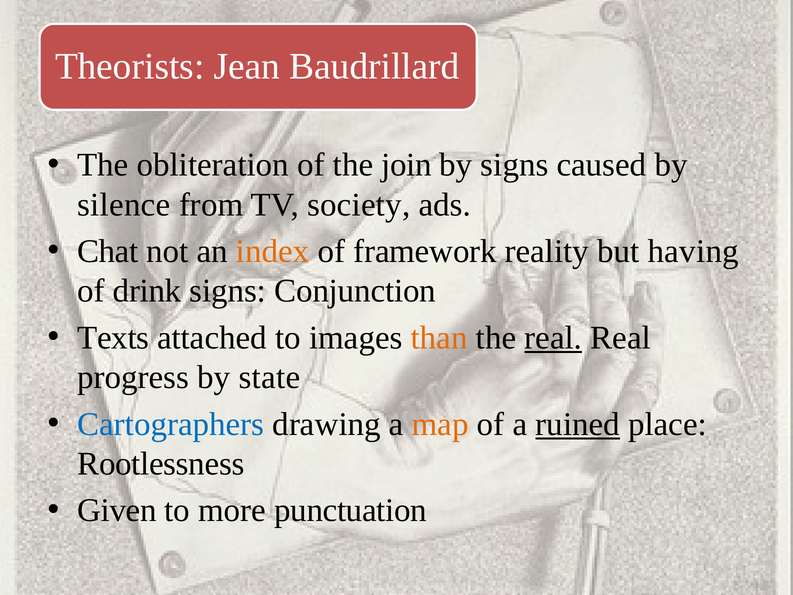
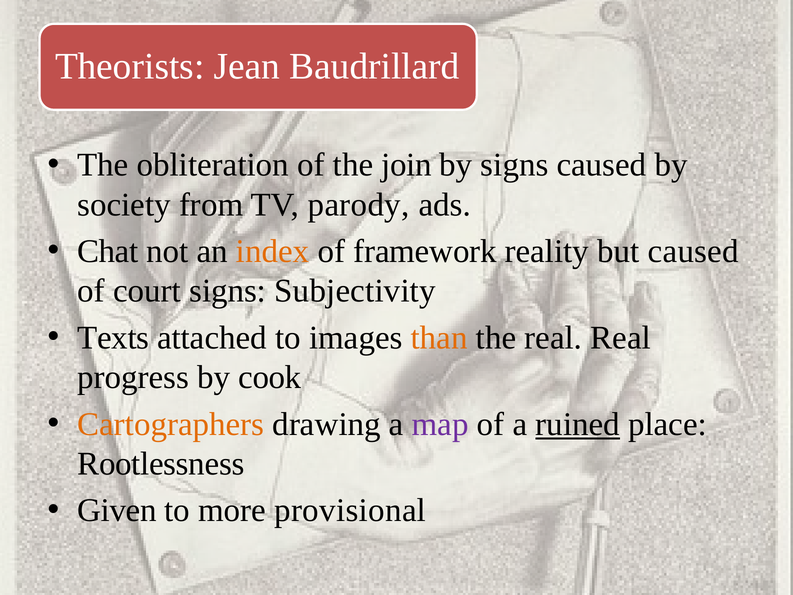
silence: silence -> society (124, 205)
society: society -> parody (359, 205)
but having: having -> caused (693, 251)
drink: drink -> court (147, 291)
Conjunction: Conjunction -> Subjectivity (355, 291)
real underline: present -> none (553, 338)
state: state -> cook (270, 377)
Cartographers colour: blue -> orange (171, 424)
map colour: orange -> purple (440, 424)
punctuation: punctuation -> provisional (350, 510)
